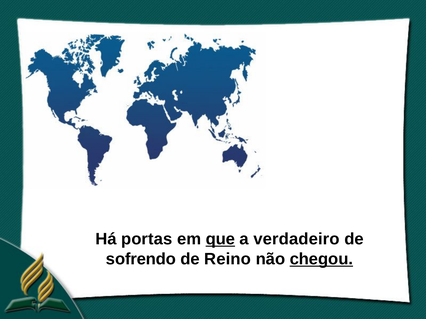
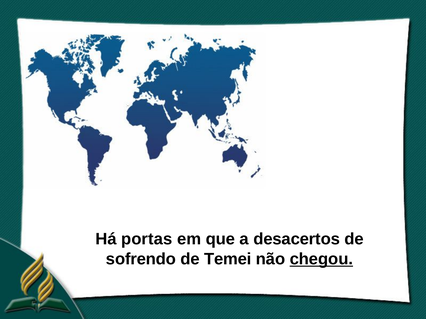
que underline: present -> none (220, 239)
verdadeiro: verdadeiro -> desacertos (297, 239)
Reino: Reino -> Temei (228, 259)
